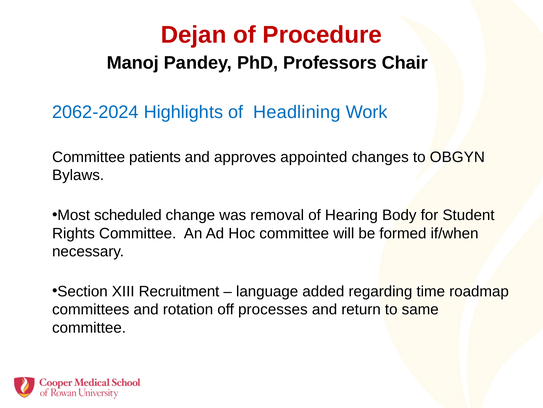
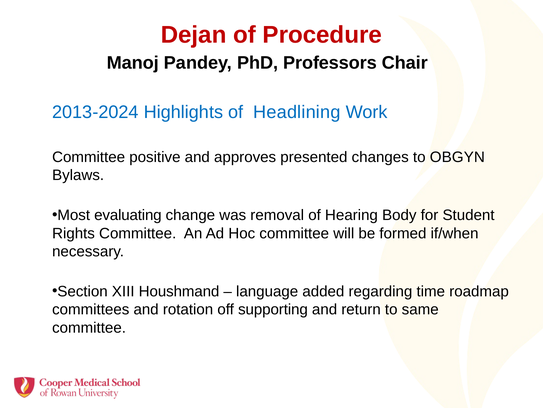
2062-2024: 2062-2024 -> 2013-2024 (95, 112)
patients: patients -> positive (155, 157)
appointed: appointed -> presented (314, 157)
scheduled: scheduled -> evaluating (128, 215)
Recruitment: Recruitment -> Houshmand (179, 291)
processes: processes -> supporting (273, 309)
